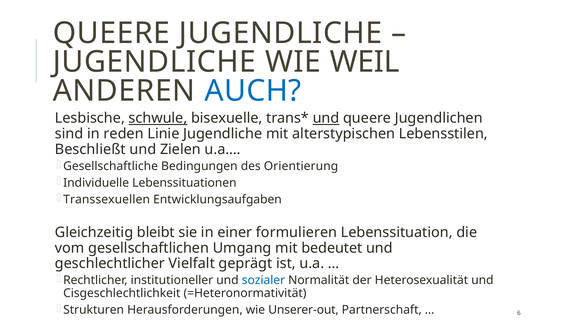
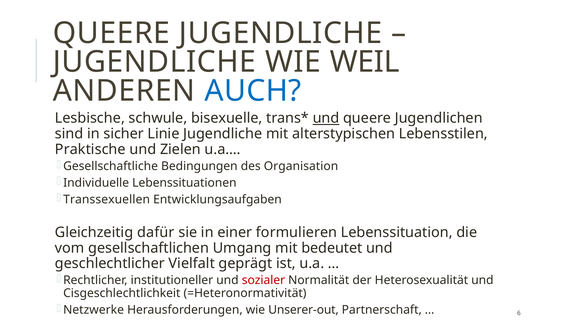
schwule underline: present -> none (158, 118)
reden: reden -> sicher (124, 134)
Beschließt: Beschließt -> Praktische (90, 149)
Orientierung: Orientierung -> Organisation (301, 166)
bleibt: bleibt -> dafür (156, 232)
sozialer colour: blue -> red (263, 280)
Strukturen: Strukturen -> Netzwerke (94, 309)
